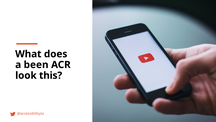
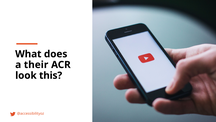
been: been -> their (36, 64)
